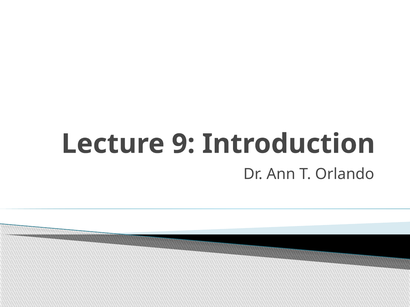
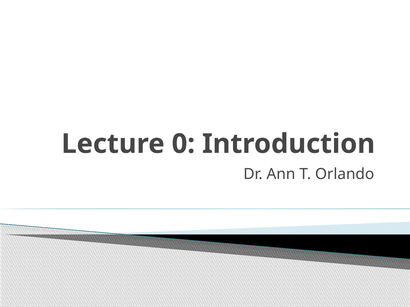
9: 9 -> 0 (183, 144)
